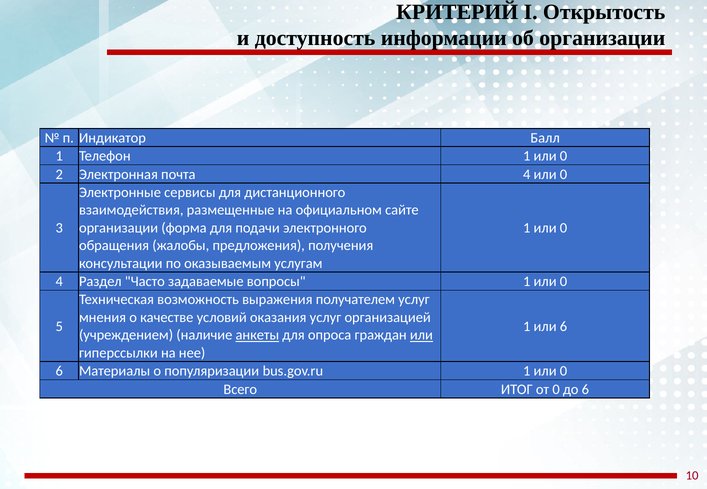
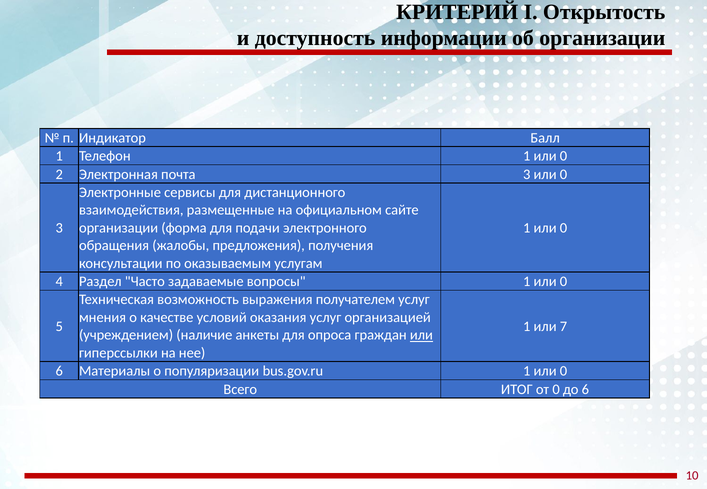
почта 4: 4 -> 3 (527, 174)
или 6: 6 -> 7 (564, 327)
анкеты underline: present -> none (257, 335)
